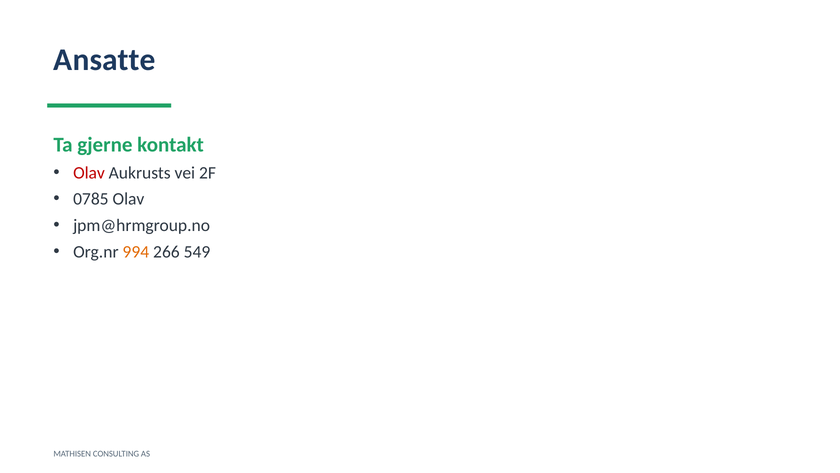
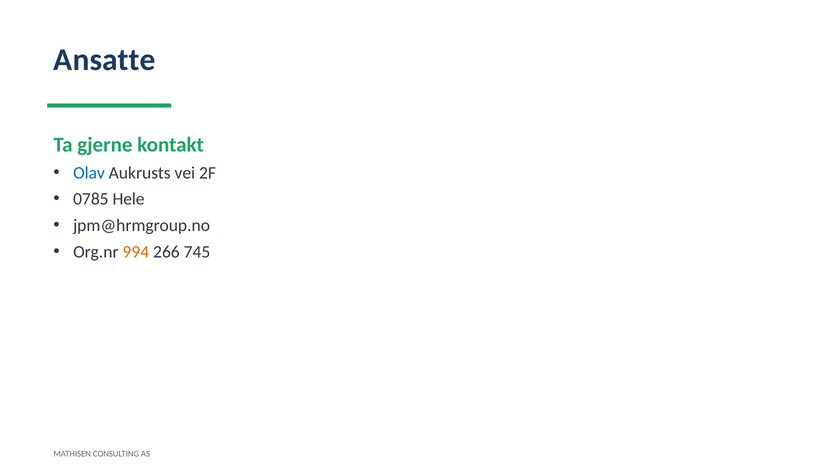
Olav colour: red -> blue (89, 173)
0785 Olav: Olav -> Hele (129, 199)
549: 549 -> 745 (197, 252)
